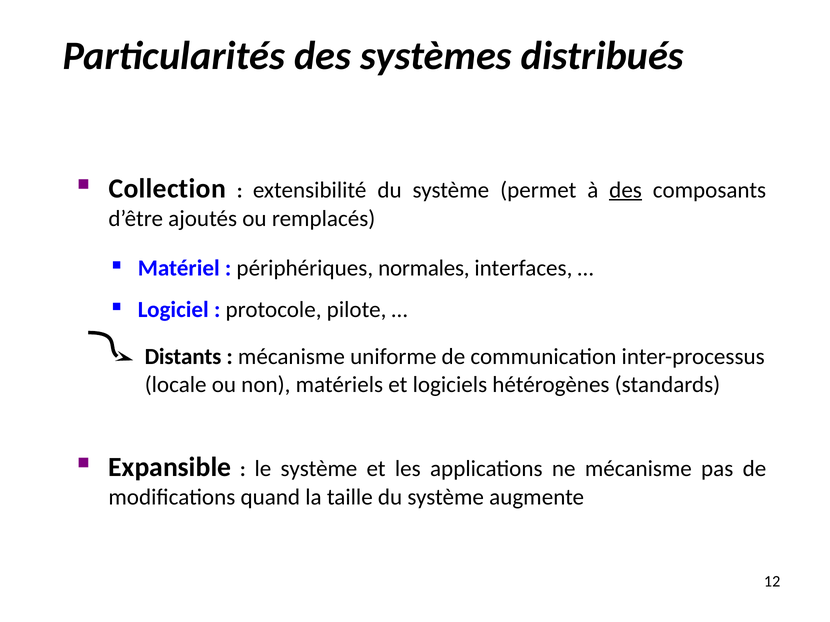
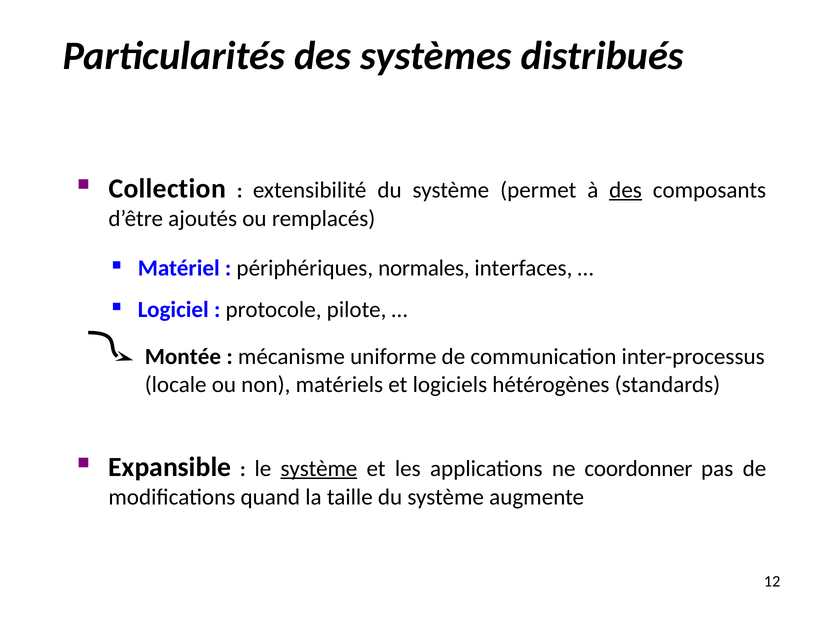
Distants: Distants -> Montée (183, 357)
système underline: none -> present (319, 469)
ne mécanisme: mécanisme -> coordonner (638, 469)
